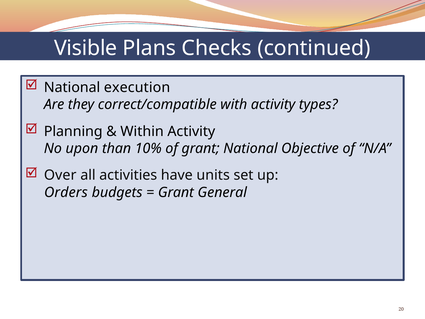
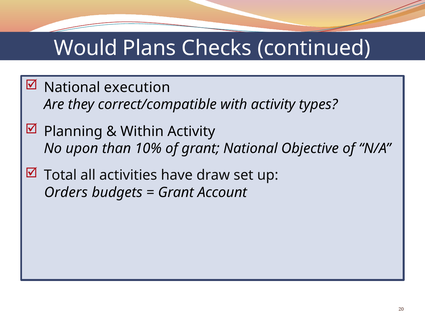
Visible: Visible -> Would (86, 48)
Over: Over -> Total (60, 175)
units: units -> draw (213, 175)
General: General -> Account (222, 192)
